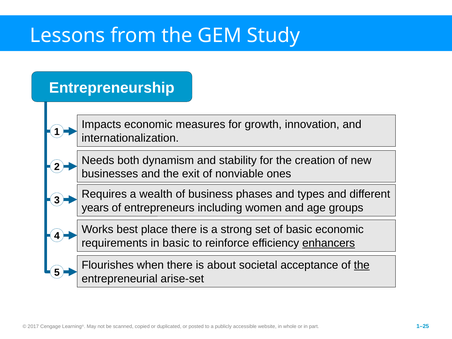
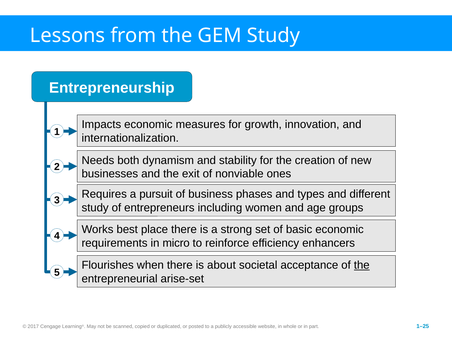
wealth: wealth -> pursuit (156, 194)
years: years -> study (95, 208)
in basic: basic -> micro (176, 243)
enhancers underline: present -> none (329, 243)
